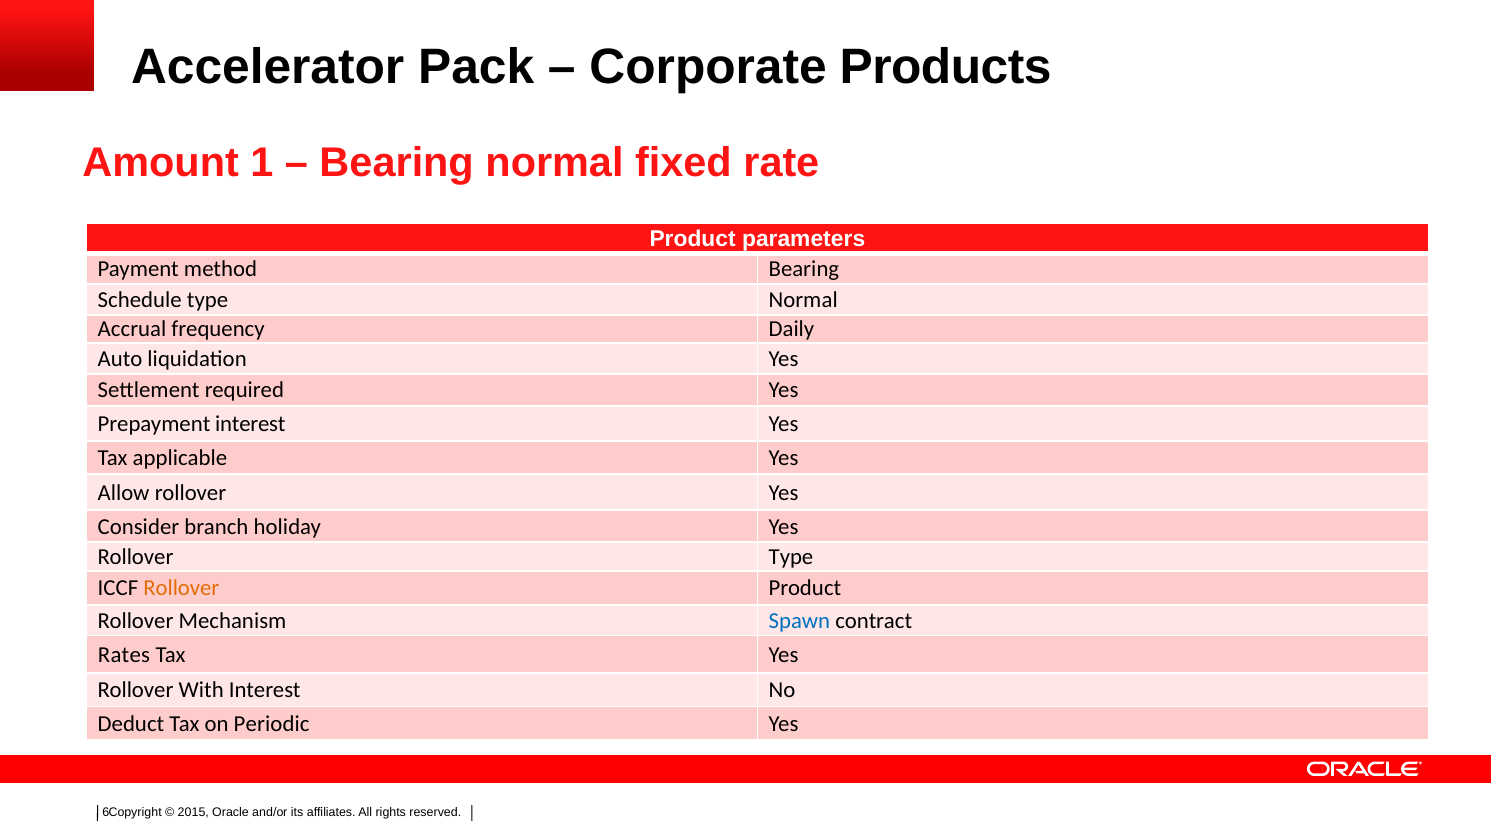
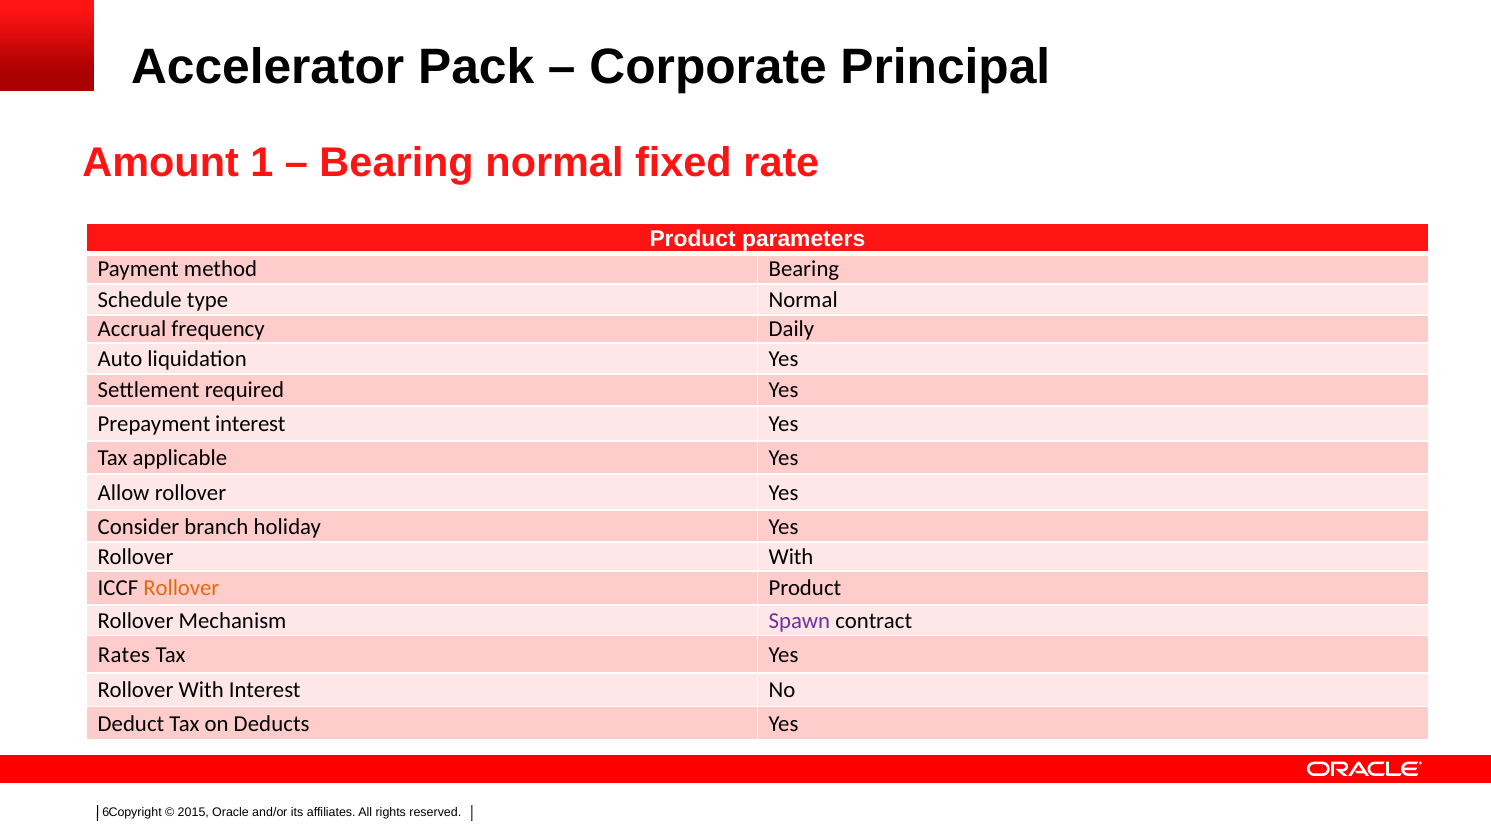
Products: Products -> Principal (945, 67)
Type: Type -> With (791, 557)
Spawn colour: blue -> purple (799, 620)
Periodic: Periodic -> Deducts (272, 723)
